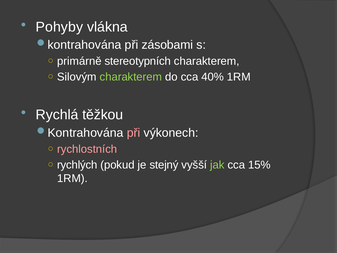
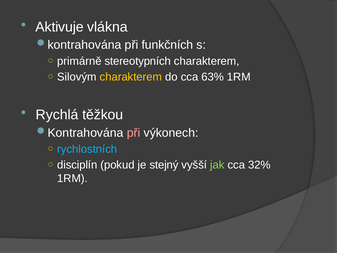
Pohyby: Pohyby -> Aktivuje (60, 27)
zásobami: zásobami -> funkčních (167, 45)
charakterem colour: light green -> yellow (131, 77)
40%: 40% -> 63% (213, 77)
rychlostních colour: pink -> light blue (87, 149)
rychlých: rychlých -> disciplín (77, 165)
15%: 15% -> 32% (259, 165)
